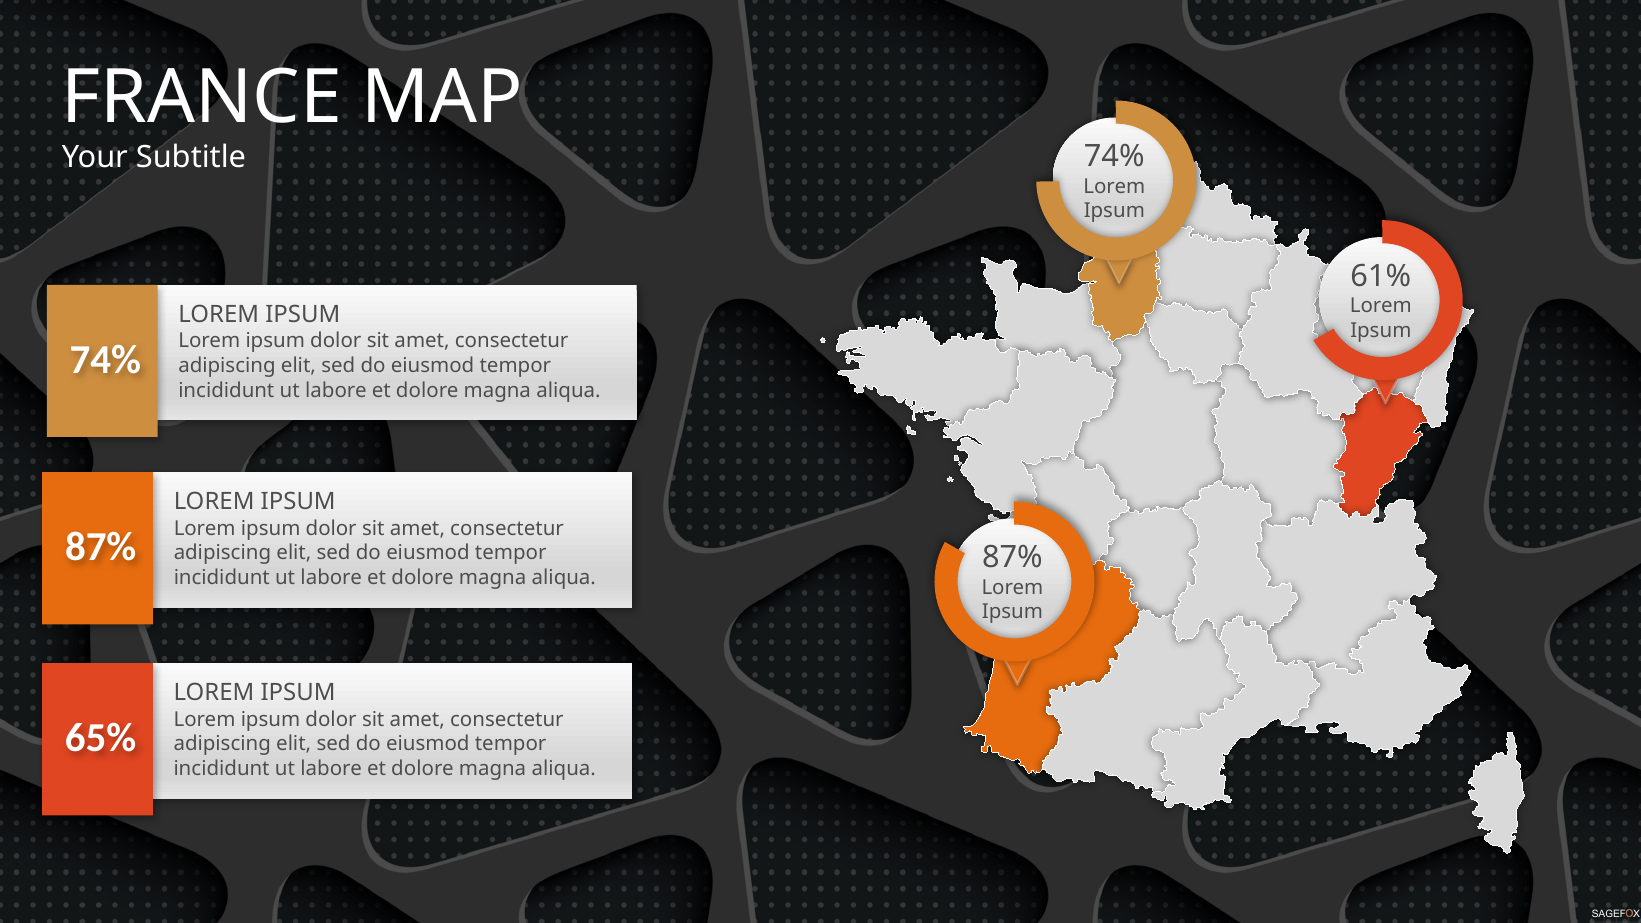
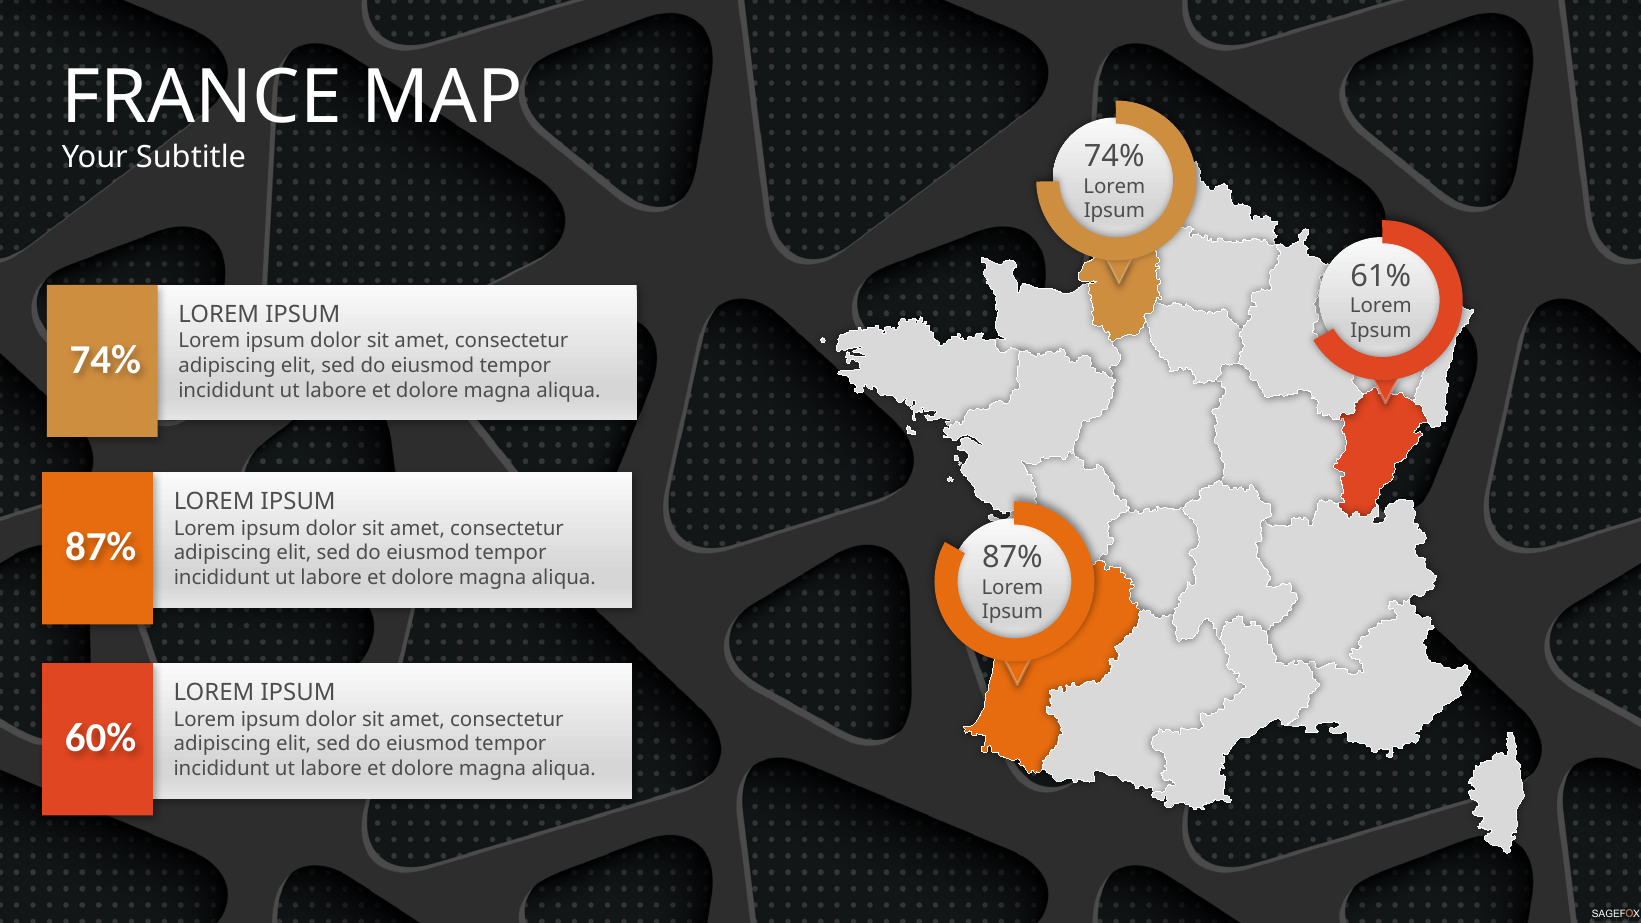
65%: 65% -> 60% (101, 738)
